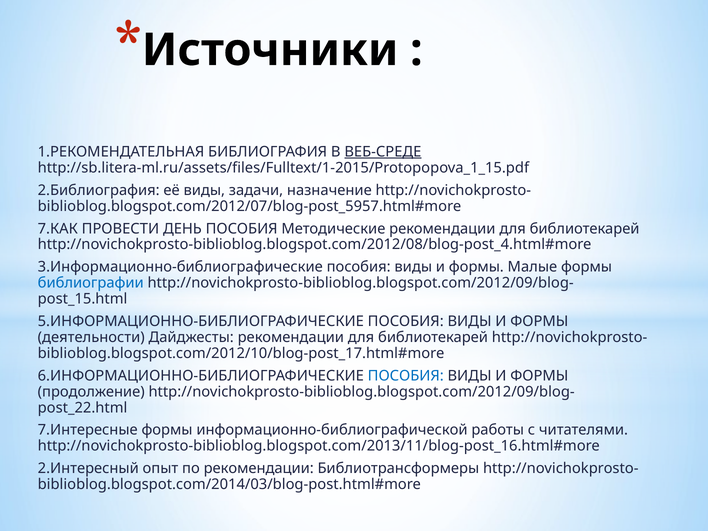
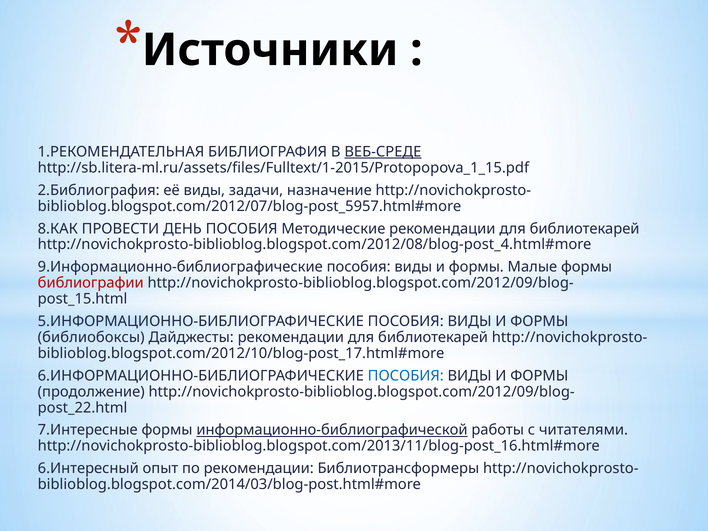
7.КАК: 7.КАК -> 8.КАК (58, 229)
3.Информационно-библиографические: 3.Информационно-библиографические -> 9.Информационно-библиографические (180, 267)
библиографии colour: blue -> red (91, 283)
деятельности: деятельности -> библиобоксы (91, 337)
информационно-библиографической underline: none -> present (332, 430)
2.Интересный: 2.Интересный -> 6.Интересный (88, 469)
